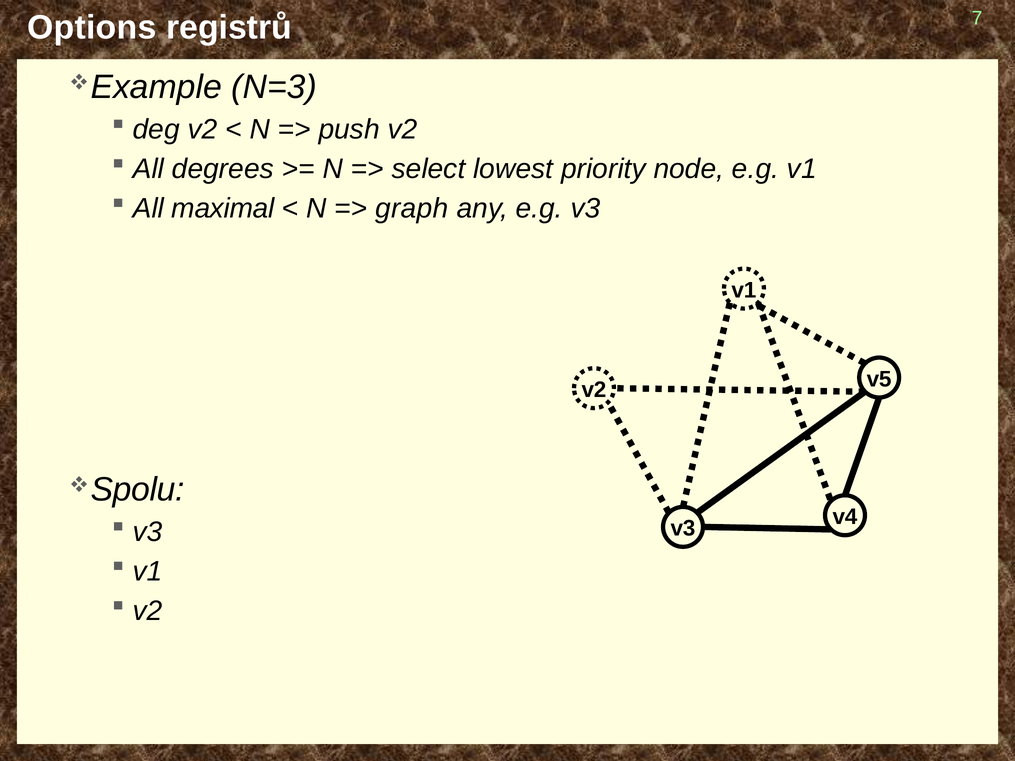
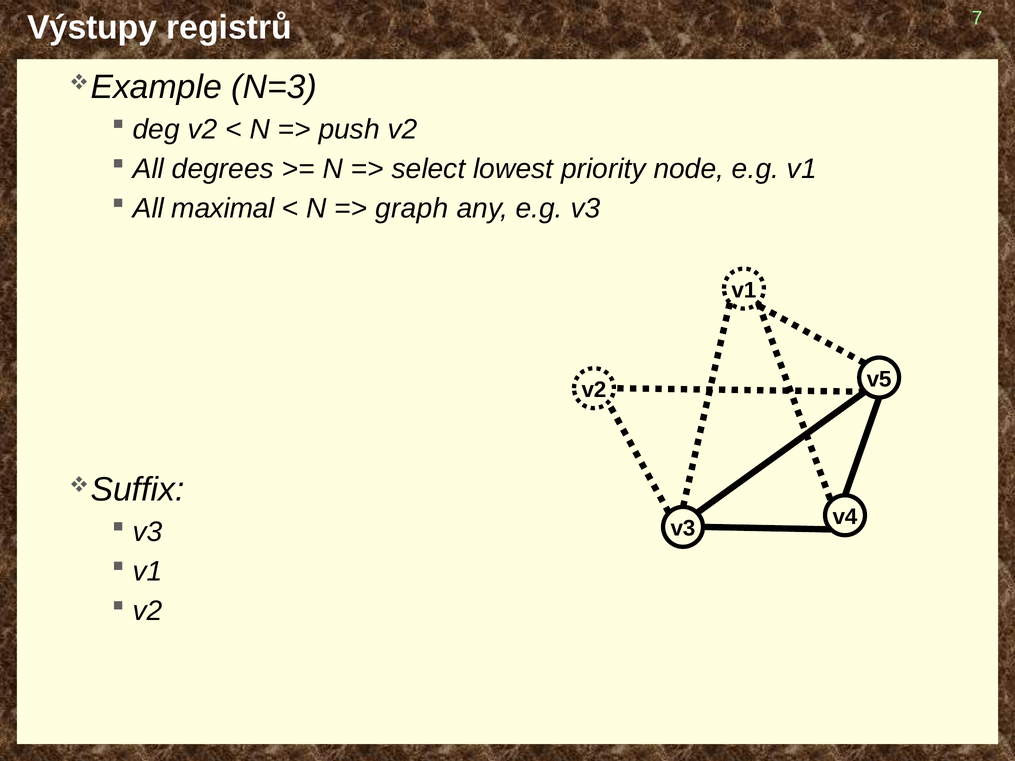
Options: Options -> Výstupy (92, 28)
Spolu: Spolu -> Suffix (137, 490)
